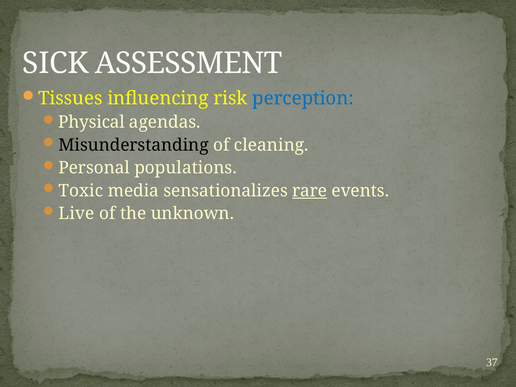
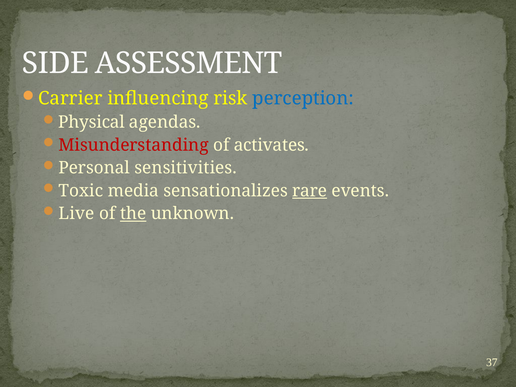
SICK: SICK -> SIDE (55, 63)
Tissues: Tissues -> Carrier (70, 98)
Misunderstanding colour: black -> red (134, 145)
cleaning: cleaning -> activates (271, 145)
populations: populations -> sensitivities (186, 168)
the underline: none -> present (133, 214)
